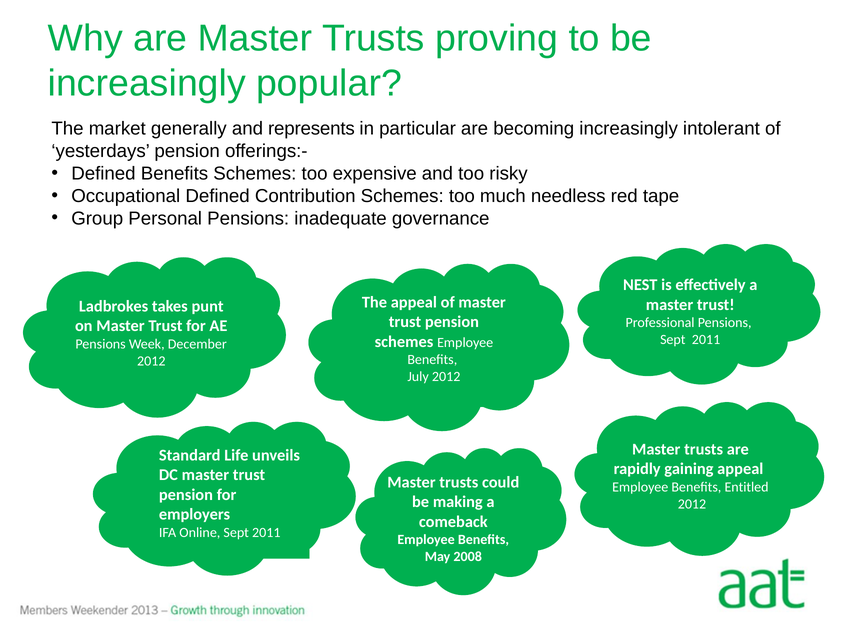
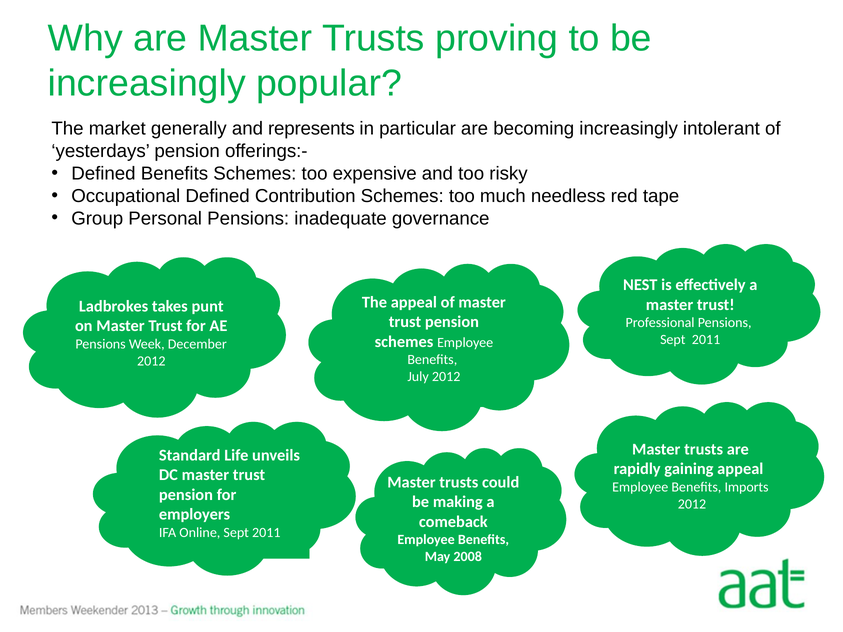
Entitled: Entitled -> Imports (747, 487)
